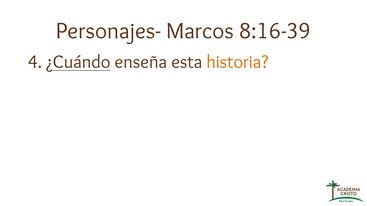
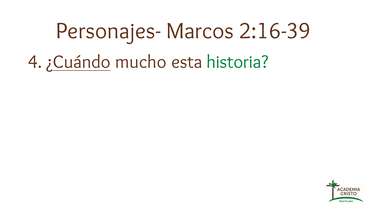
8:16-39: 8:16-39 -> 2:16-39 (275, 31)
enseña: enseña -> mucho (141, 62)
historia colour: orange -> green (237, 62)
